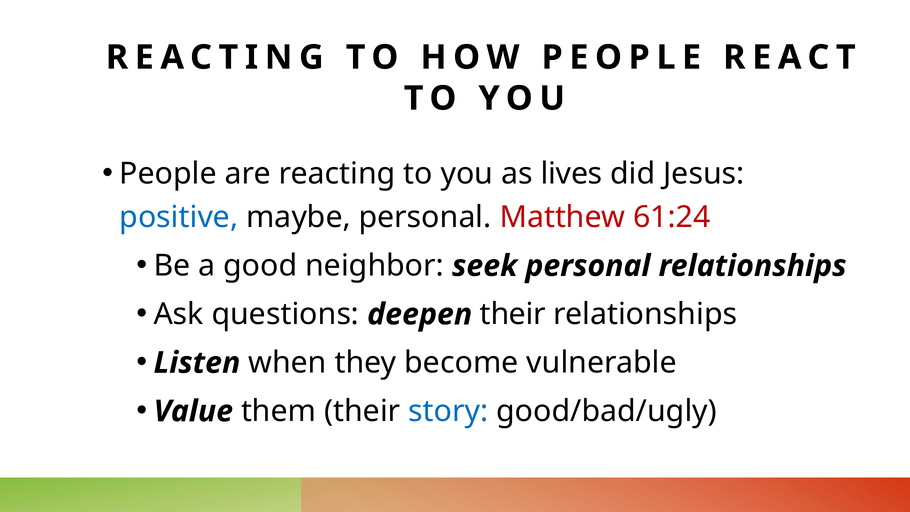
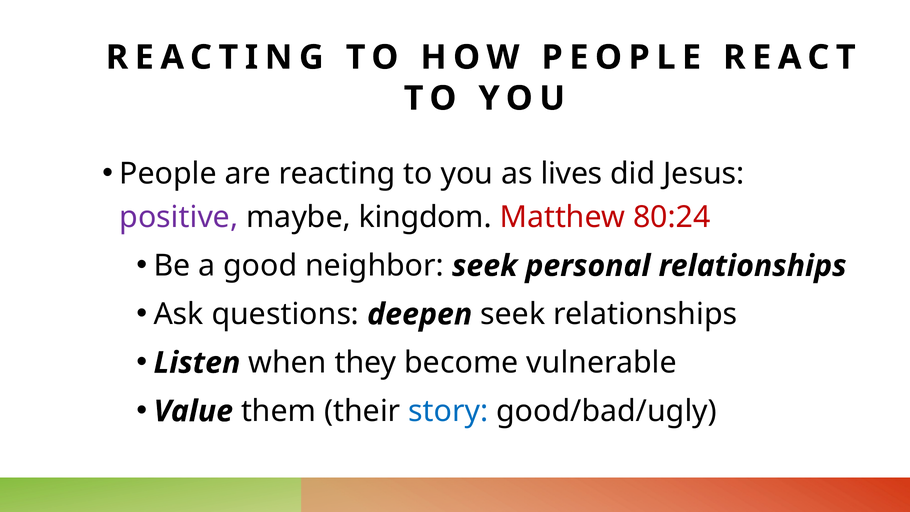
positive colour: blue -> purple (179, 217)
maybe personal: personal -> kingdom (425, 217)
61:24: 61:24 -> 80:24 (672, 217)
deepen their: their -> seek (513, 314)
